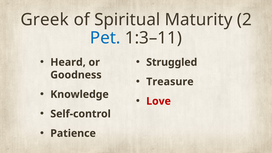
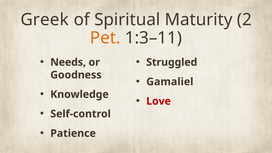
Pet colour: blue -> orange (105, 38)
Heard: Heard -> Needs (68, 62)
Treasure: Treasure -> Gamaliel (170, 82)
